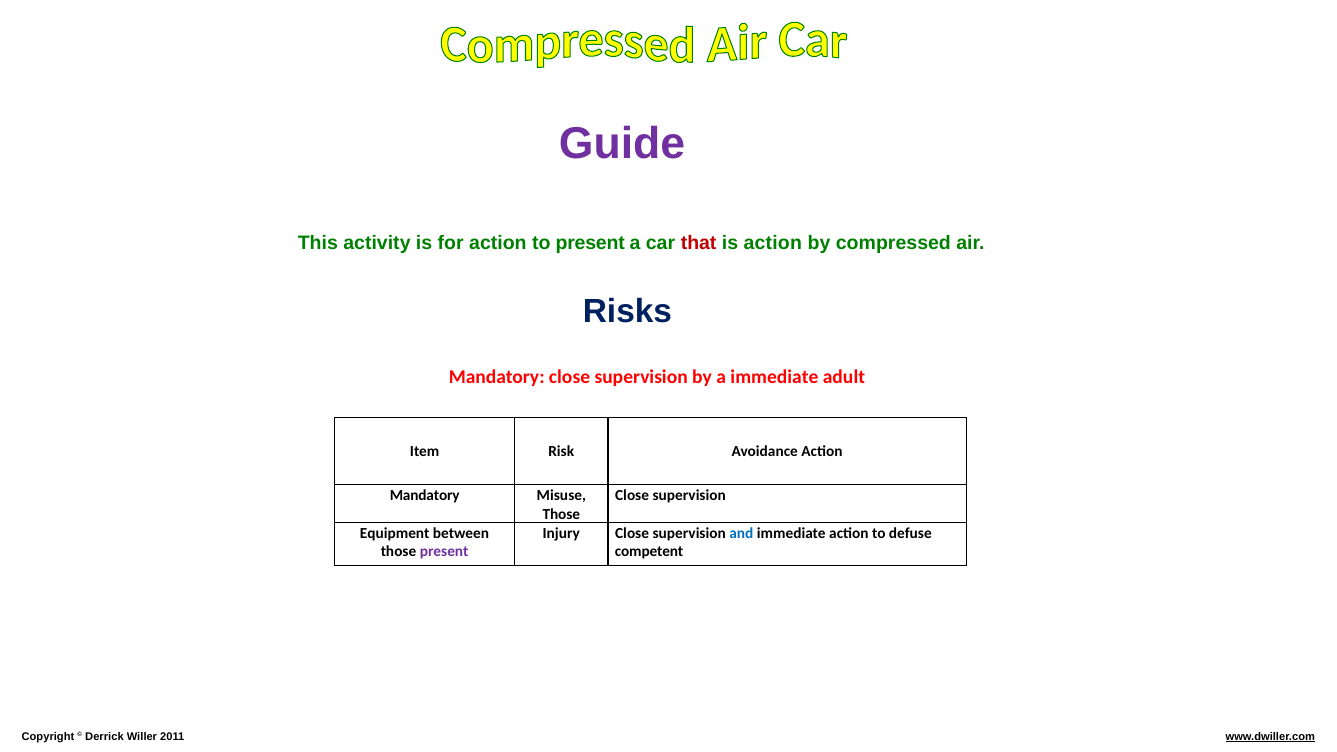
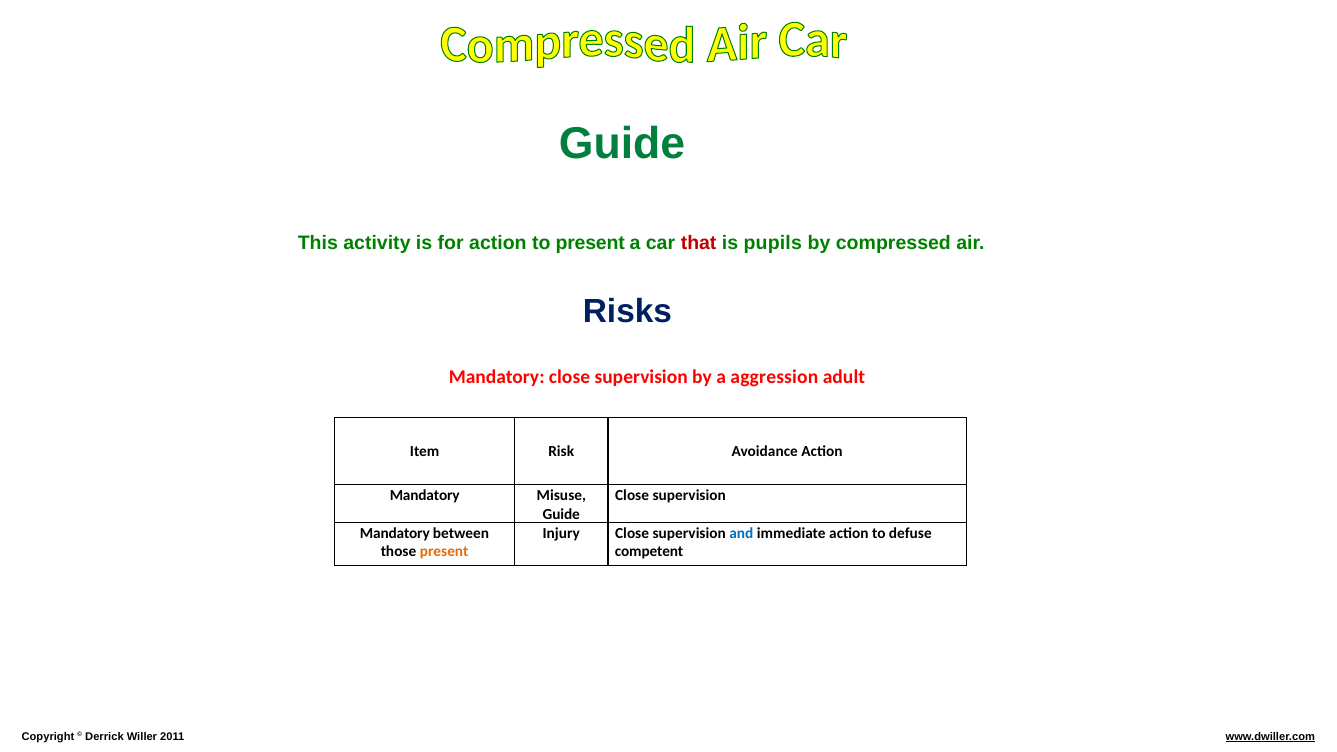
Guide colour: purple -> green (622, 144)
is action: action -> pupils (773, 243)
a immediate: immediate -> aggression (774, 377)
Those: Those -> Guide (561, 514)
Equipment: Equipment -> Mandatory (395, 533)
present colour: purple -> orange (444, 552)
